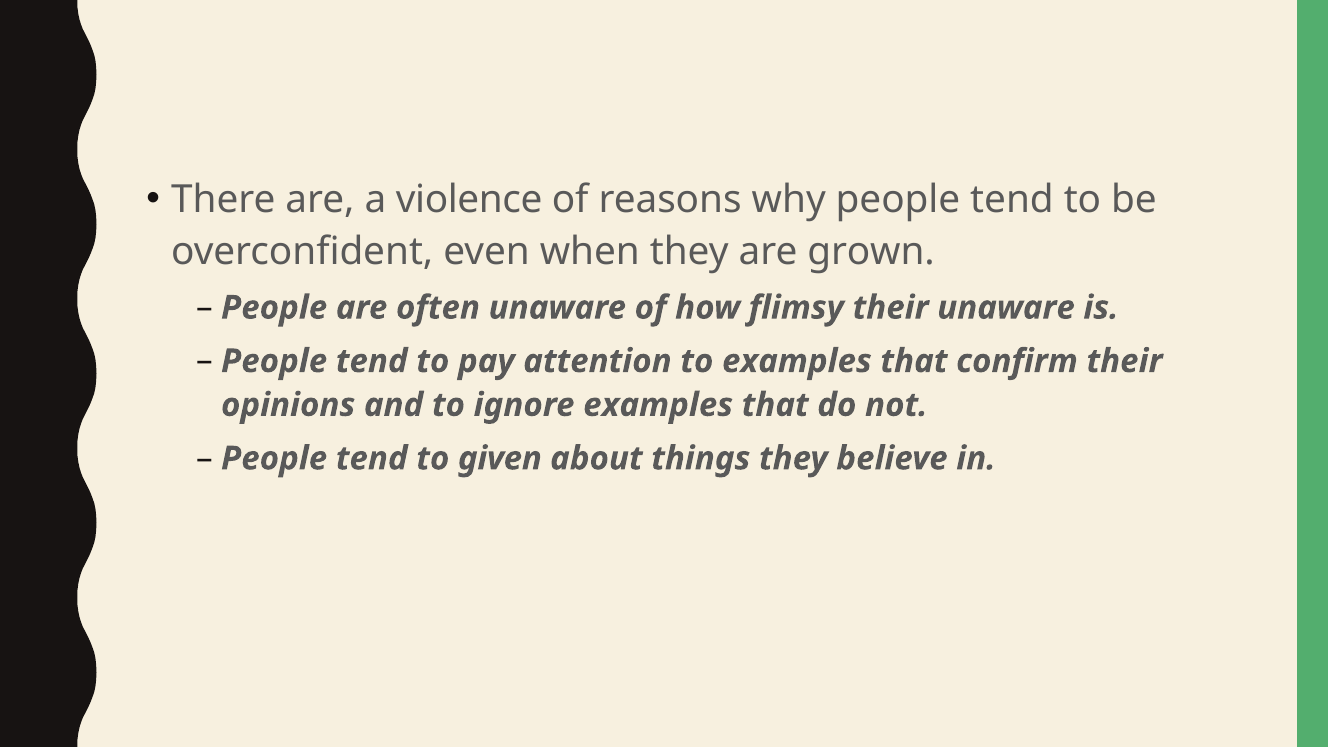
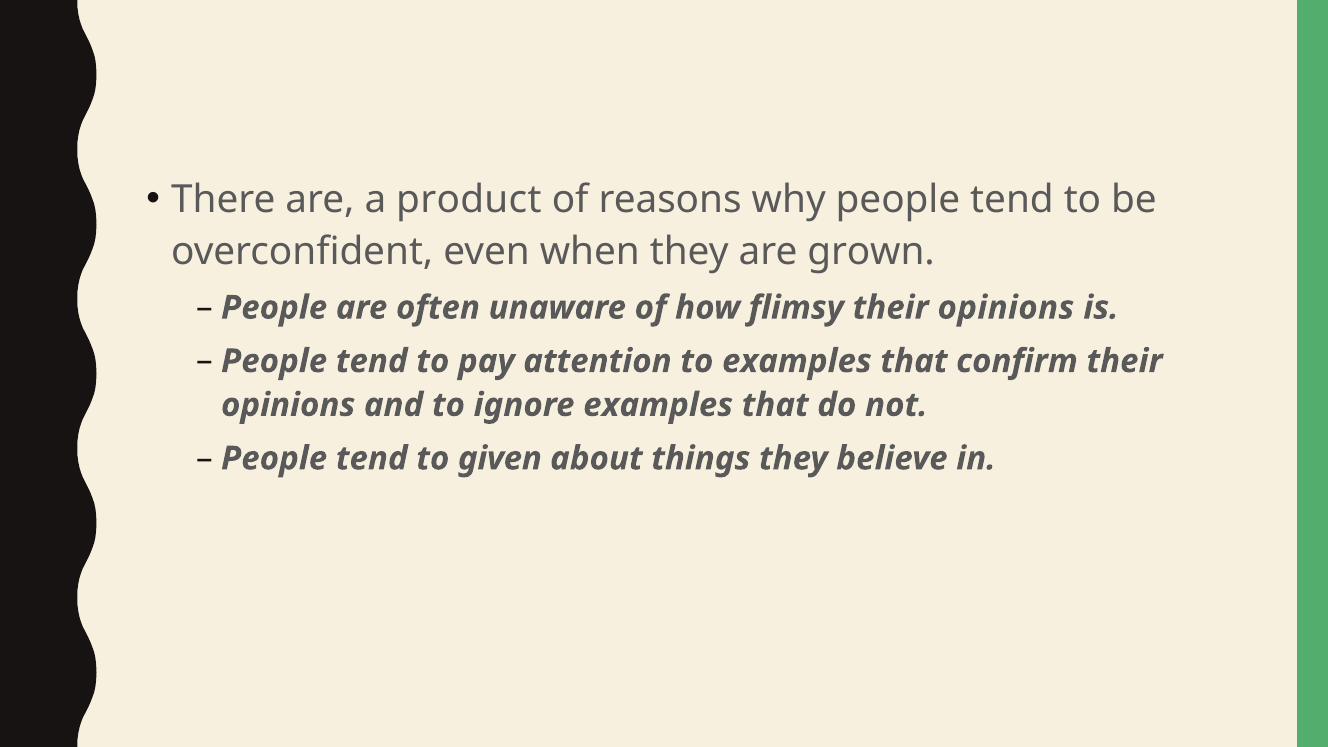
violence: violence -> product (469, 200)
flimsy their unaware: unaware -> opinions (1006, 308)
